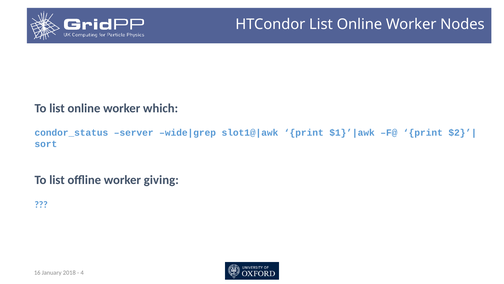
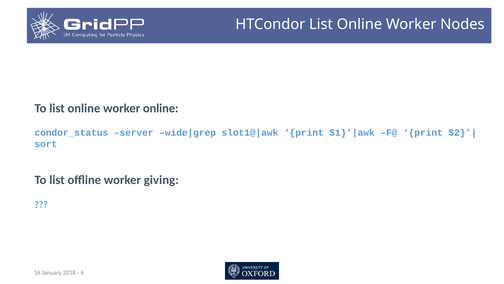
worker which: which -> online (161, 108)
